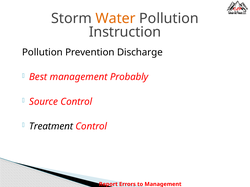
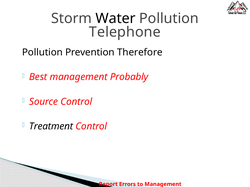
Water colour: orange -> black (116, 18)
Instruction: Instruction -> Telephone (125, 32)
Discharge: Discharge -> Therefore (140, 52)
